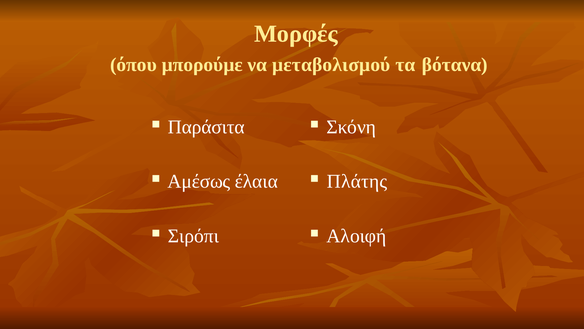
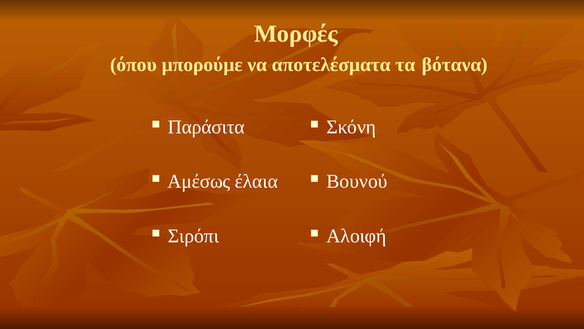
μεταβολισμού: μεταβολισμού -> αποτελέσματα (331, 65)
Πλάτης: Πλάτης -> Βουνού (357, 181)
